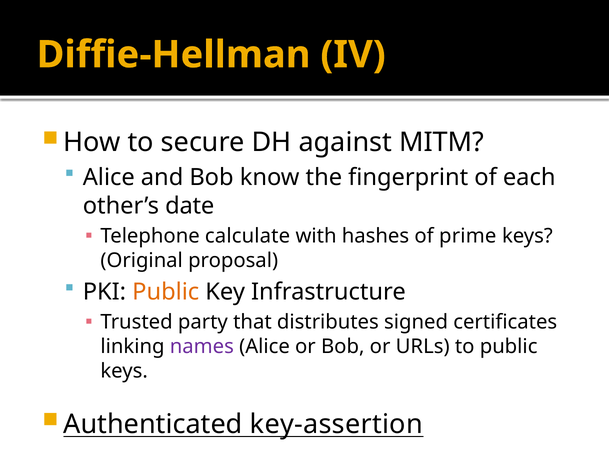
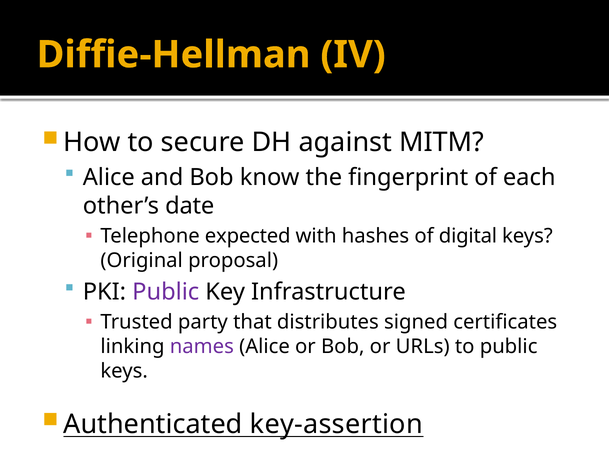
calculate: calculate -> expected (248, 236)
prime: prime -> digital (468, 236)
Public colour: orange -> purple (166, 292)
